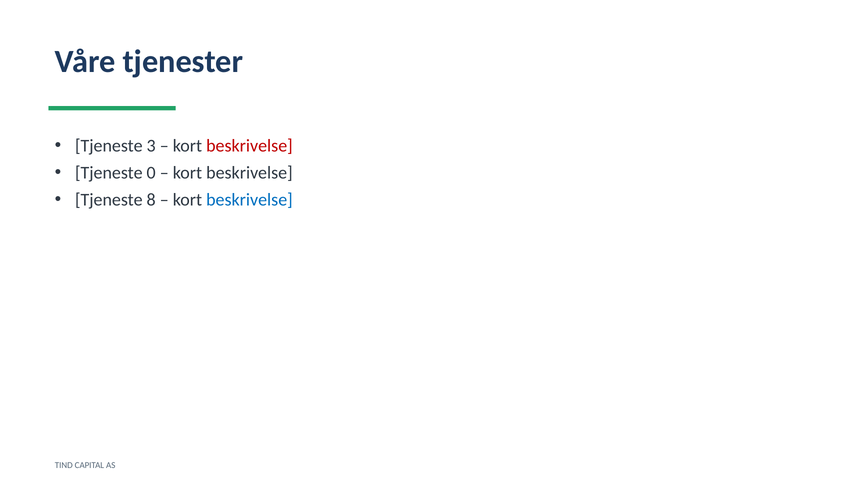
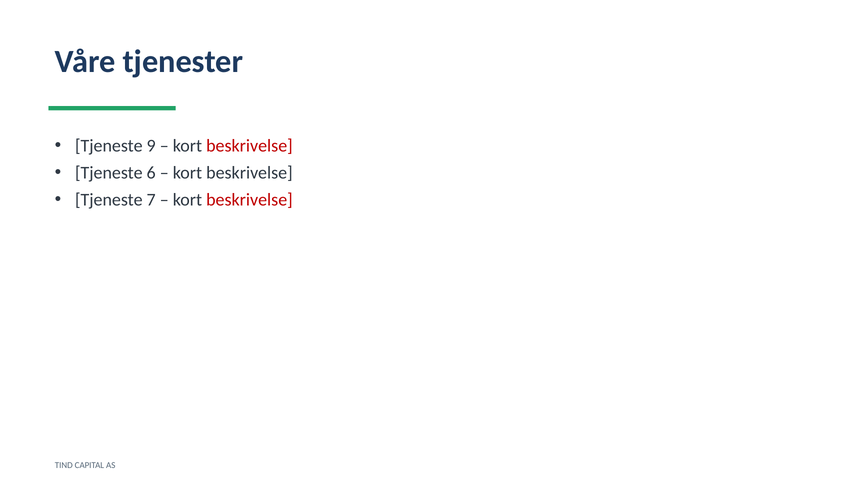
3: 3 -> 9 (151, 146)
0: 0 -> 6 (151, 173)
8: 8 -> 7 (151, 200)
beskrivelse colour: blue -> red (249, 200)
